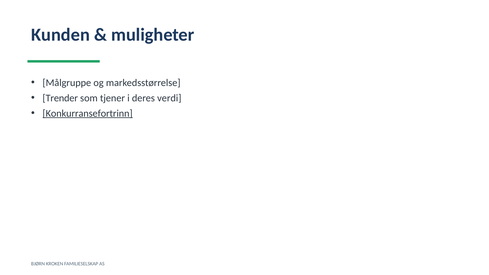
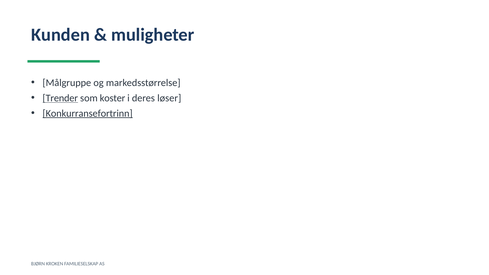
Trender underline: none -> present (60, 98)
tjener: tjener -> koster (113, 98)
verdi: verdi -> løser (169, 98)
